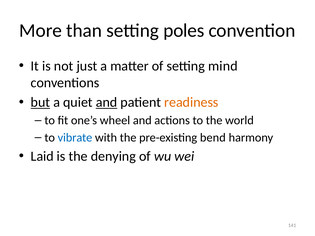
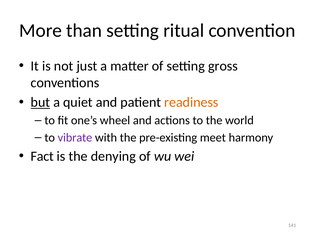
poles: poles -> ritual (184, 30)
mind: mind -> gross (223, 66)
and underline: present -> none (107, 102)
vibrate colour: blue -> purple (75, 138)
bend: bend -> meet (213, 138)
Laid: Laid -> Fact (42, 156)
